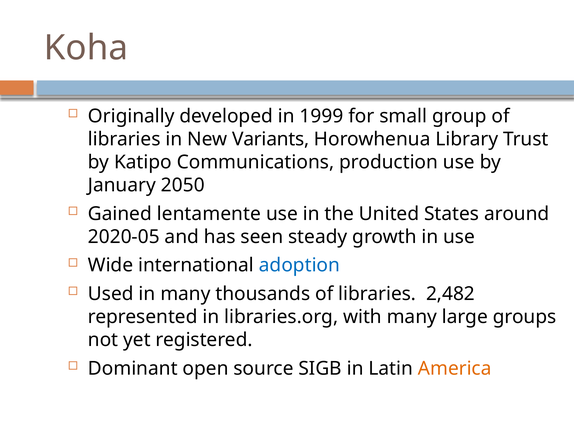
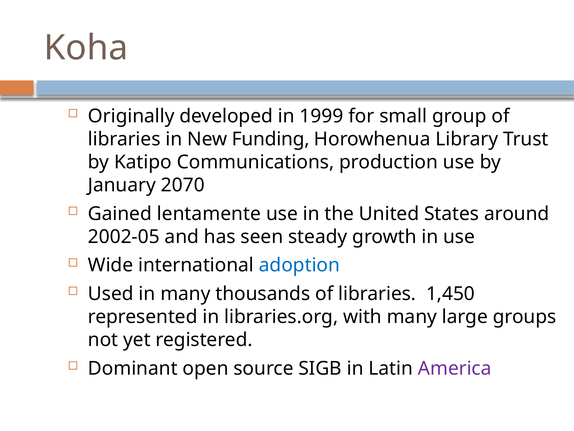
Variants: Variants -> Funding (271, 139)
2050: 2050 -> 2070 (183, 185)
2020-05: 2020-05 -> 2002-05 (124, 236)
2,482: 2,482 -> 1,450 (450, 294)
America colour: orange -> purple (455, 368)
